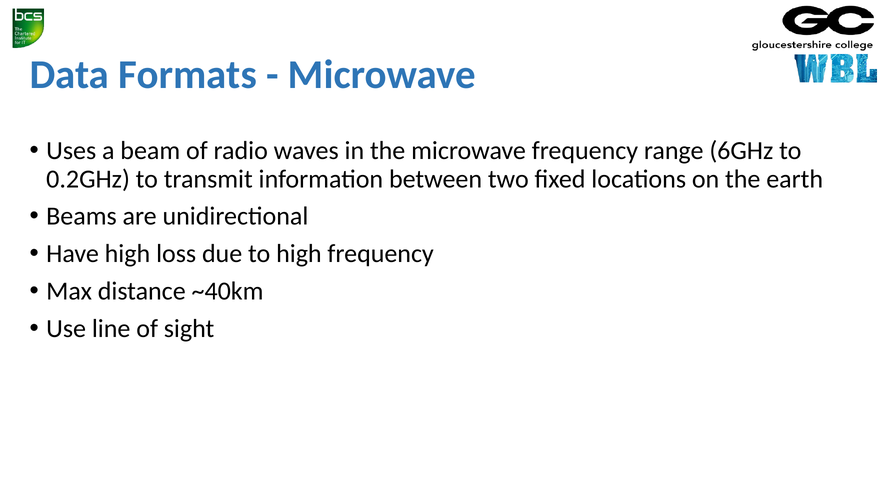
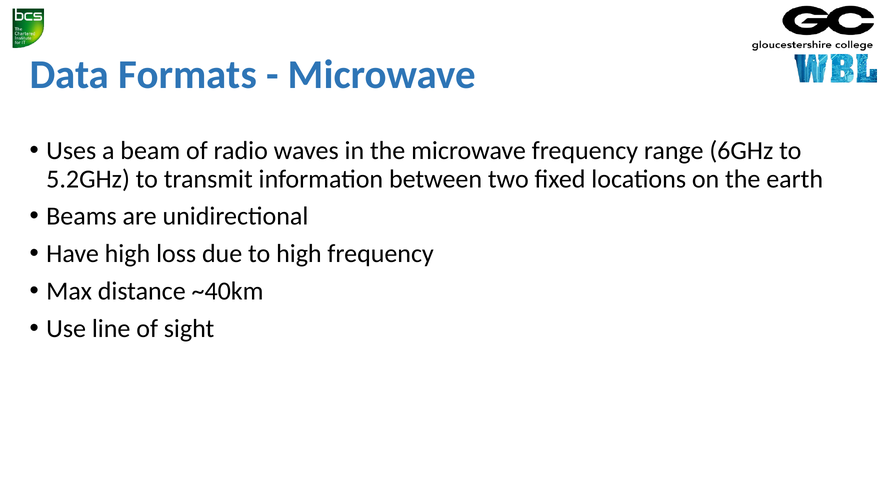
0.2GHz: 0.2GHz -> 5.2GHz (88, 179)
